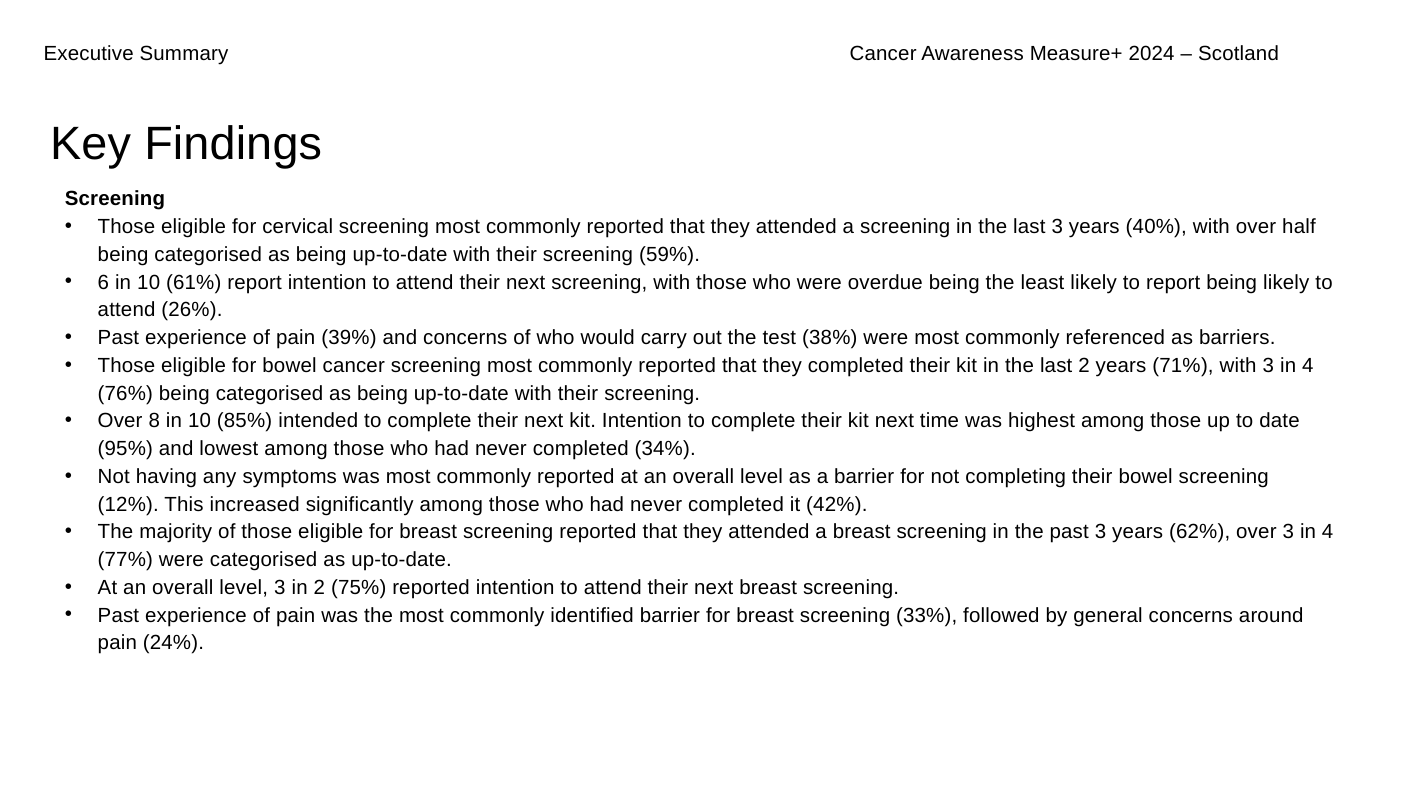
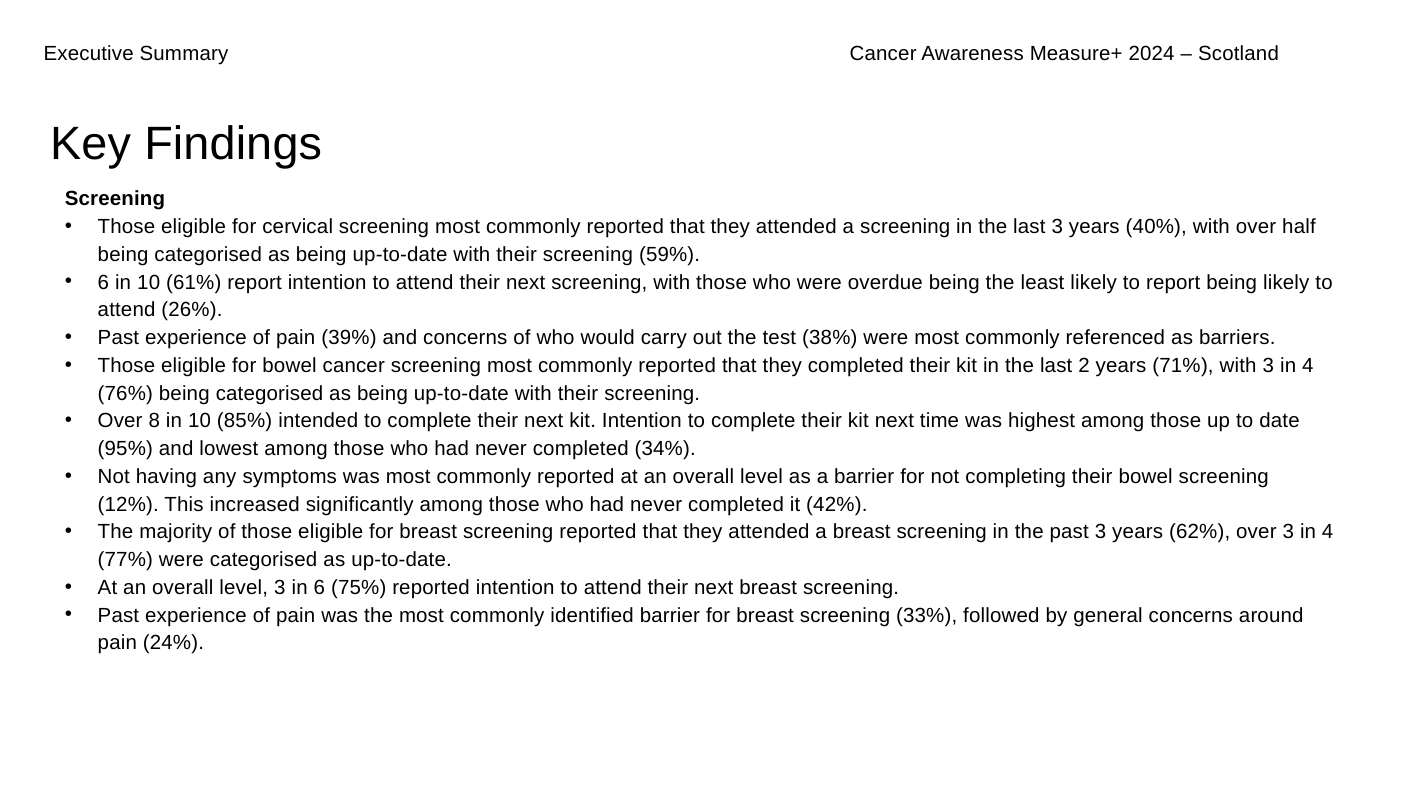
in 2: 2 -> 6 (319, 588)
